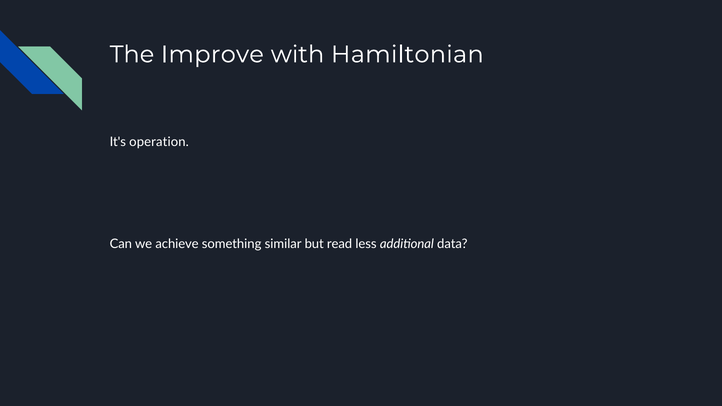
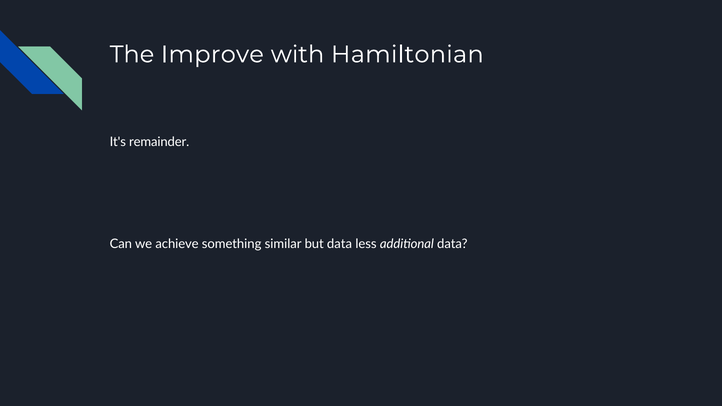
operation: operation -> remainder (159, 142)
but read: read -> data (339, 244)
